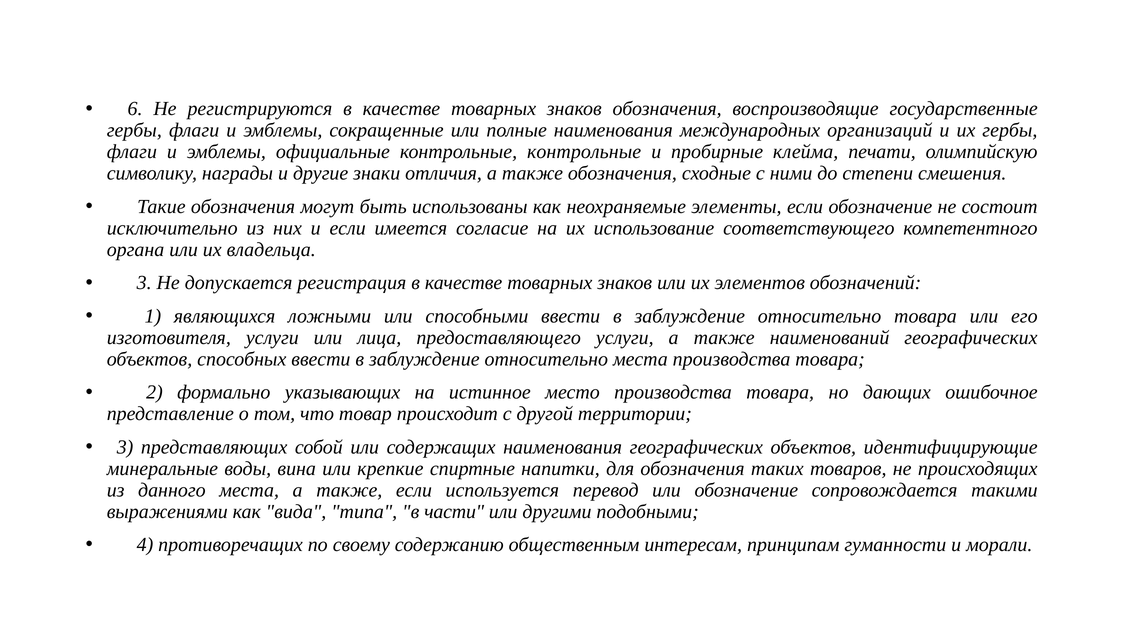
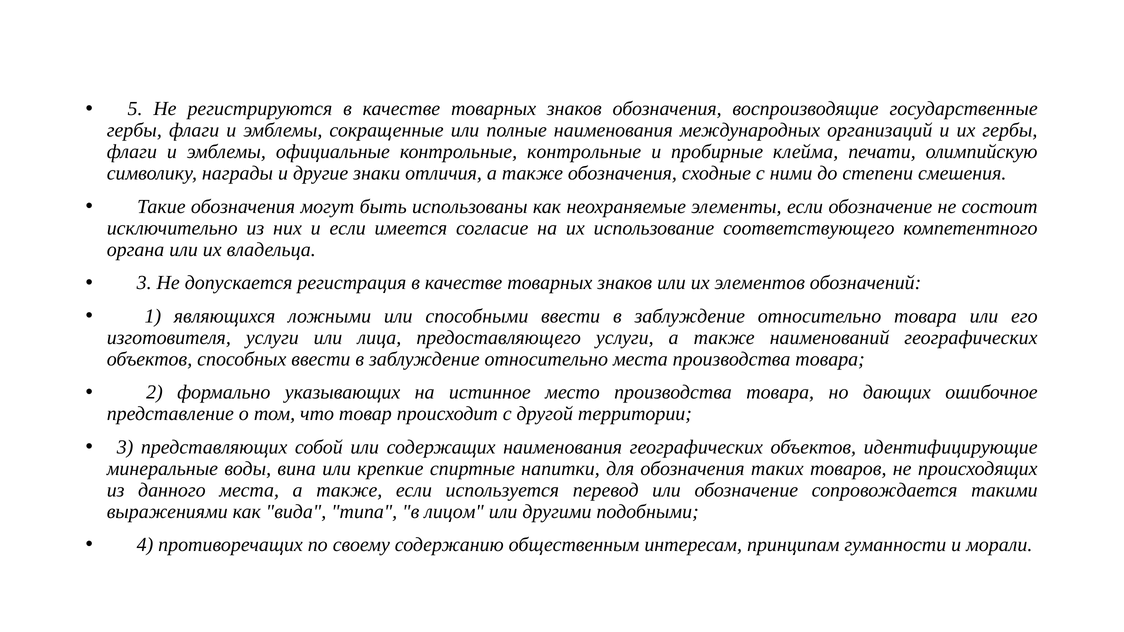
6: 6 -> 5 (135, 109)
части: части -> лицом (454, 512)
